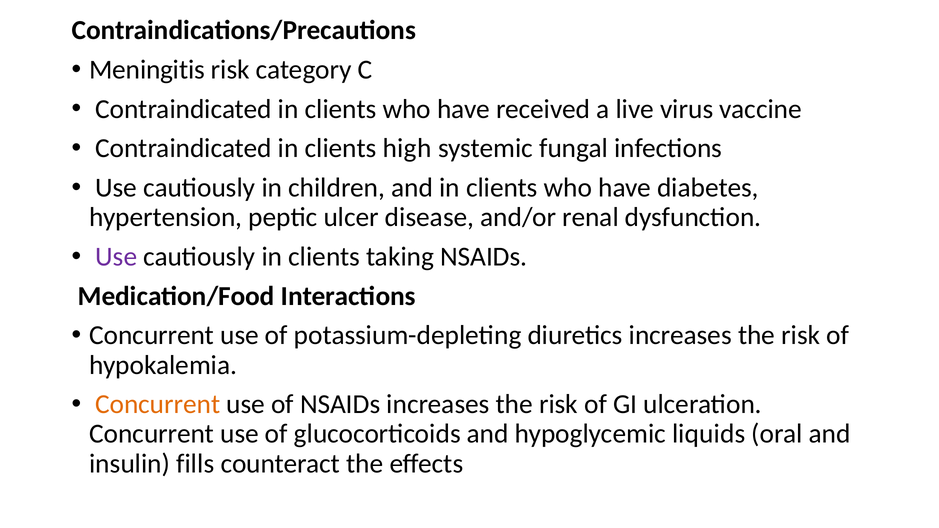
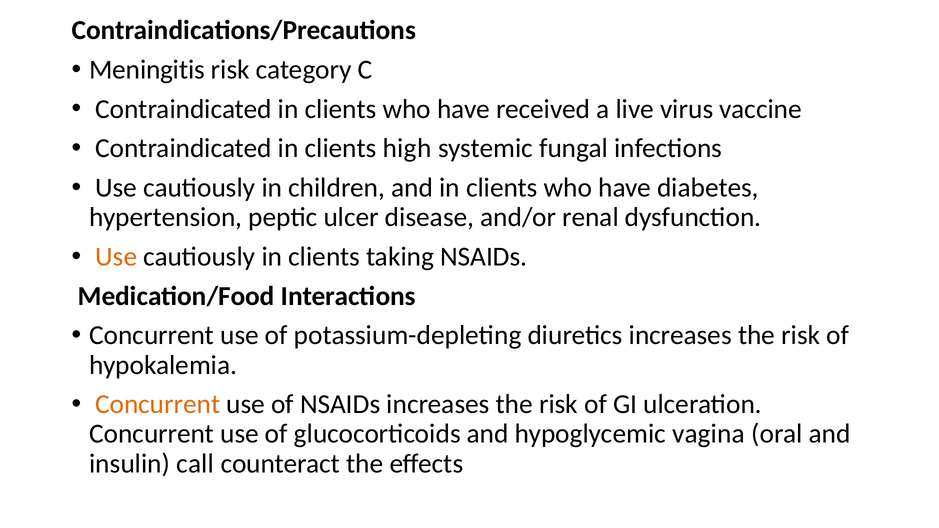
Use colour: purple -> orange (116, 257)
liquids: liquids -> vagina (709, 434)
fills: fills -> call (195, 464)
